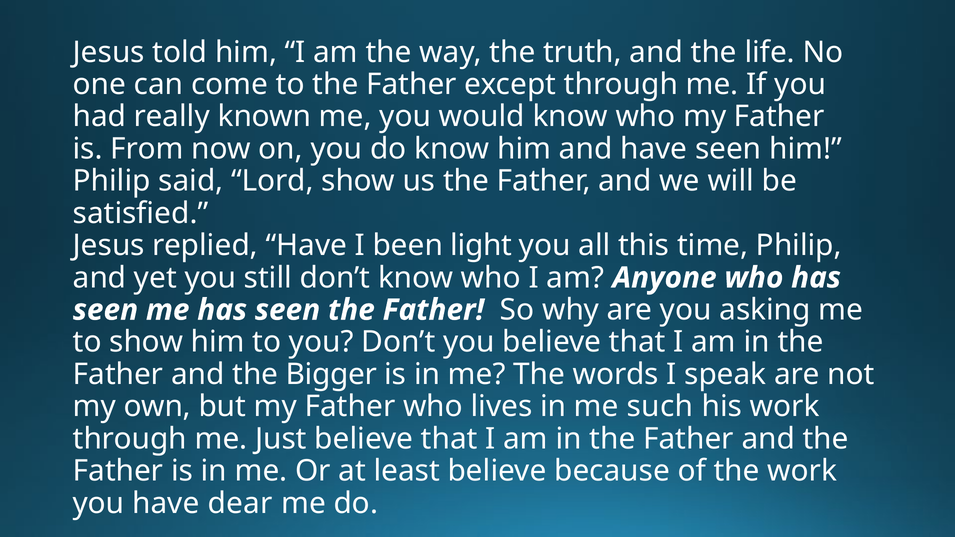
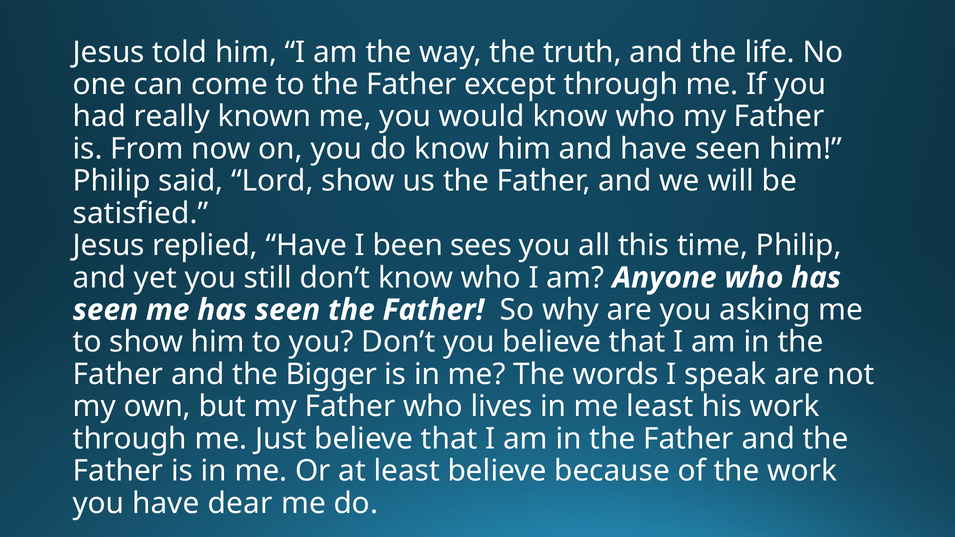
light: light -> sees (481, 246)
me such: such -> least (660, 407)
